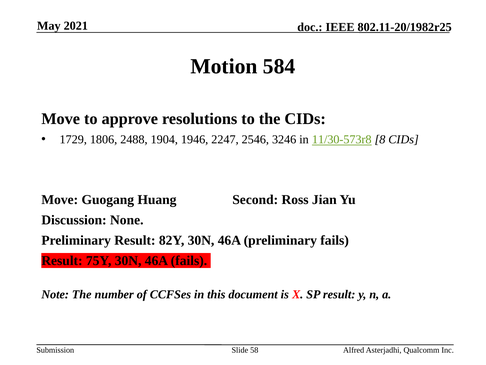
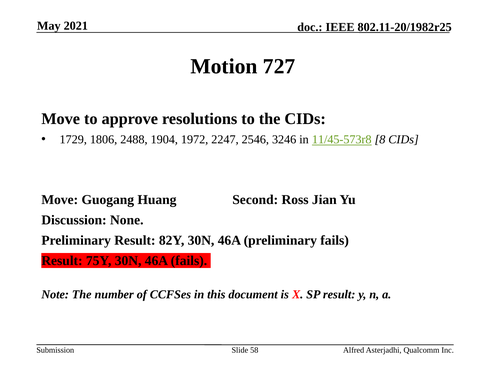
584: 584 -> 727 (279, 66)
1946: 1946 -> 1972 (195, 139)
11/30-573r8: 11/30-573r8 -> 11/45-573r8 (342, 139)
